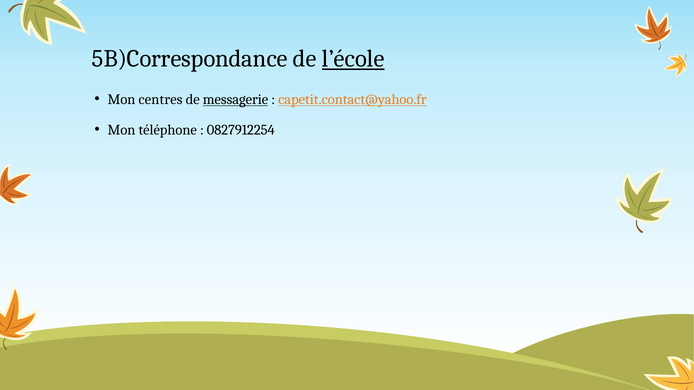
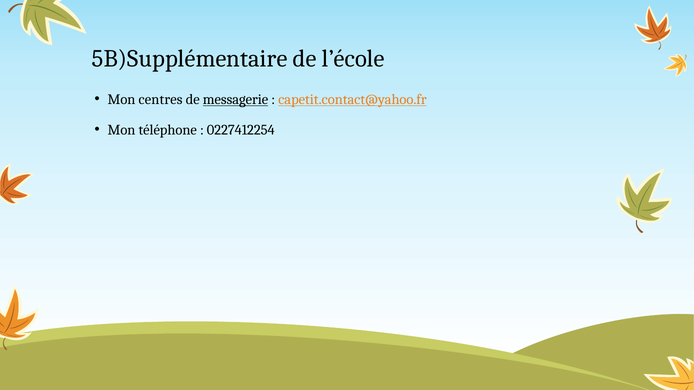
5B)Correspondance: 5B)Correspondance -> 5B)Supplémentaire (190, 59)
l’école underline: present -> none (353, 59)
0827912254: 0827912254 -> 0227412254 (241, 130)
